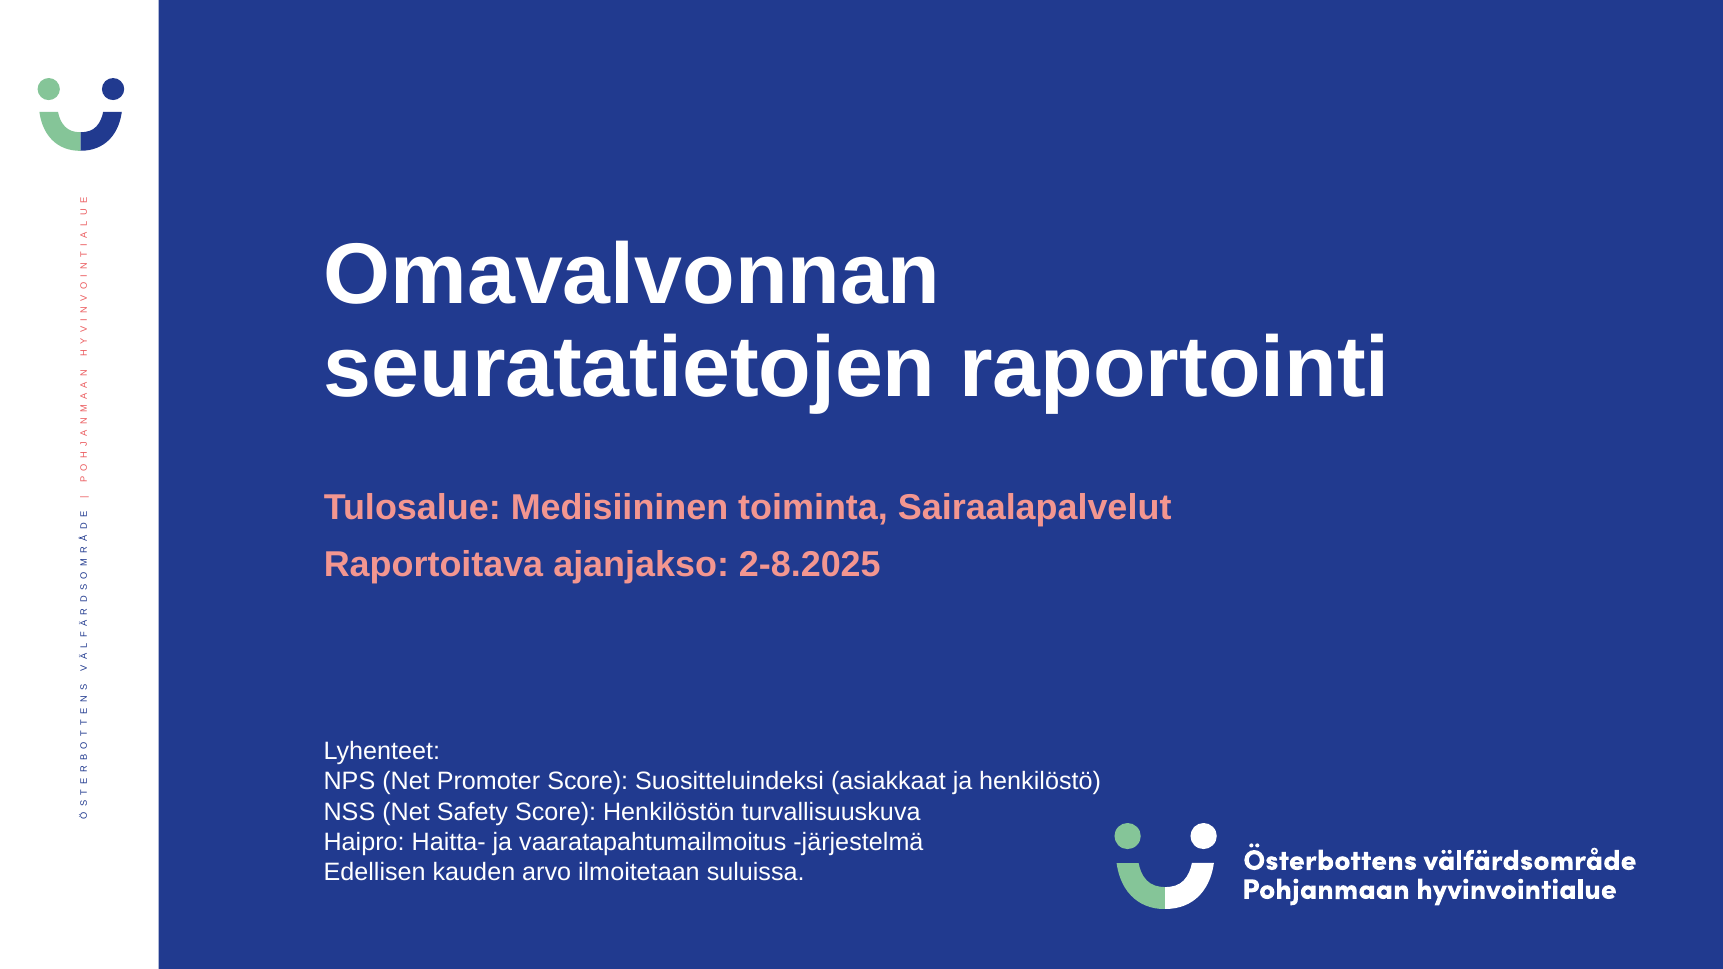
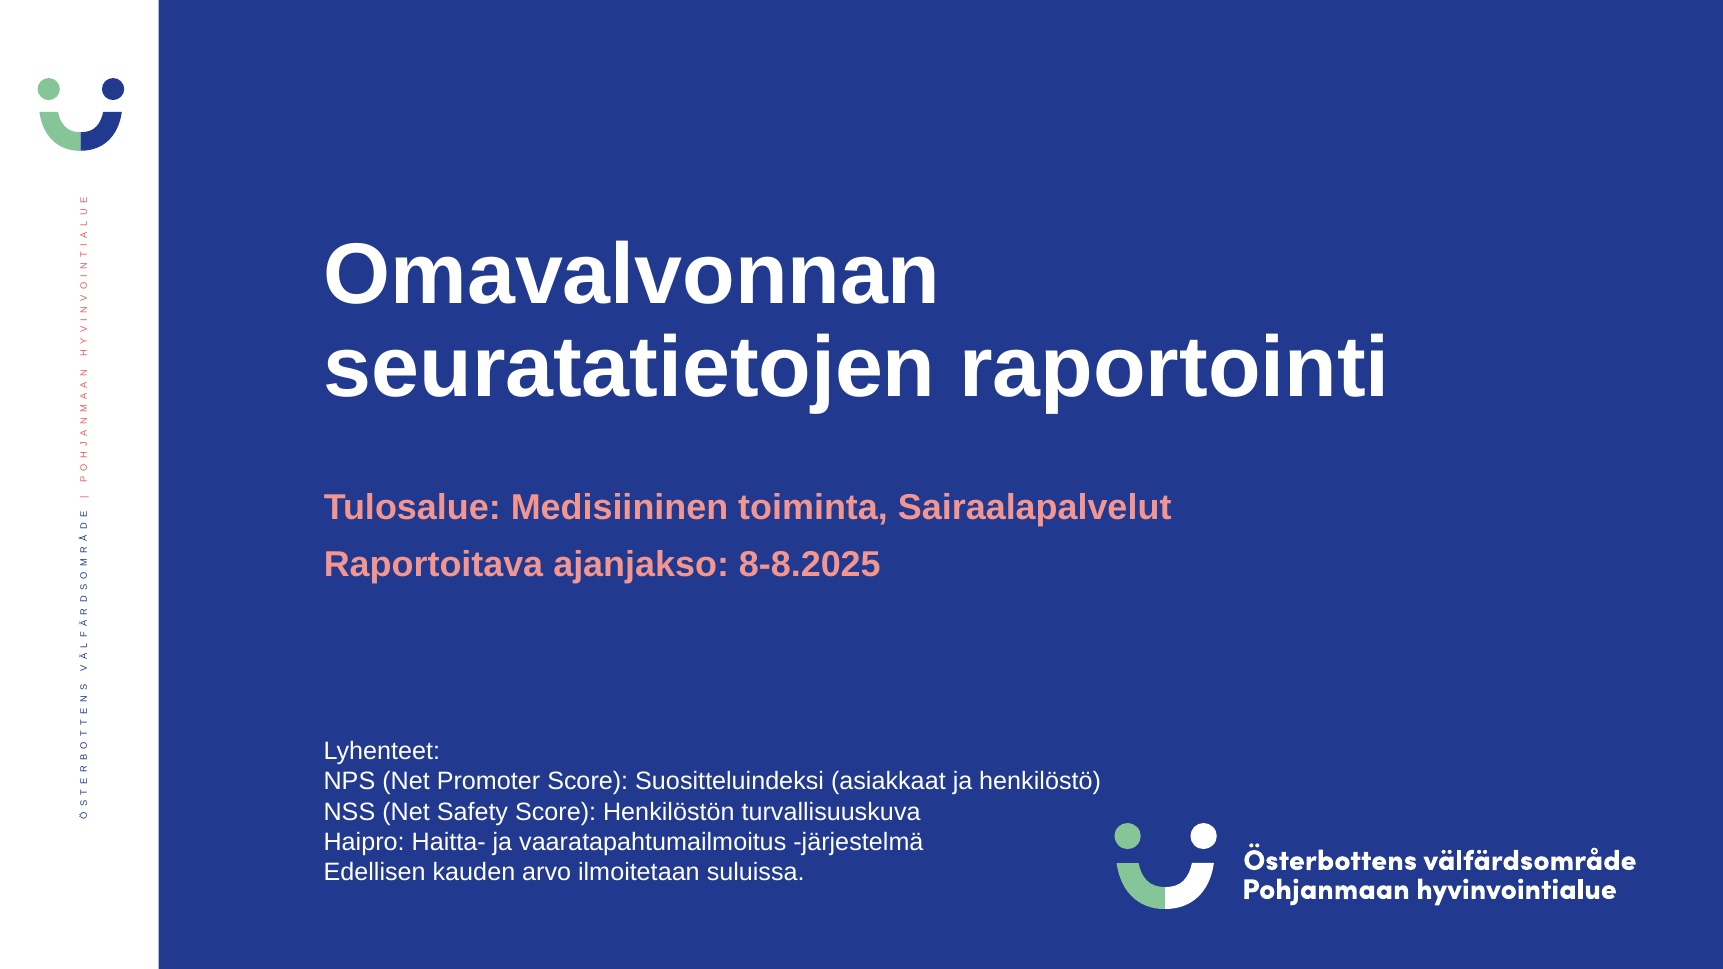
2-8.2025: 2-8.2025 -> 8-8.2025 (810, 565)
